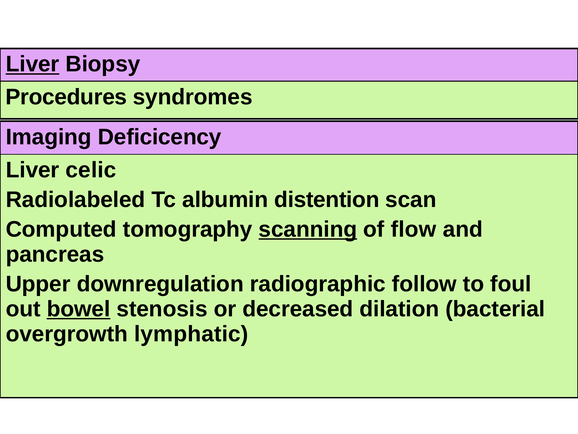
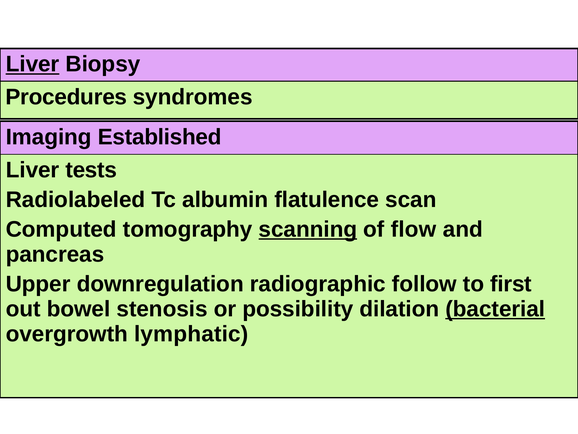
Deficicency: Deficicency -> Established (160, 137)
celic: celic -> tests (91, 170)
distention: distention -> flatulence (327, 199)
foul: foul -> first (511, 284)
bowel underline: present -> none (79, 309)
decreased: decreased -> possibility (298, 309)
bacterial underline: none -> present (495, 309)
